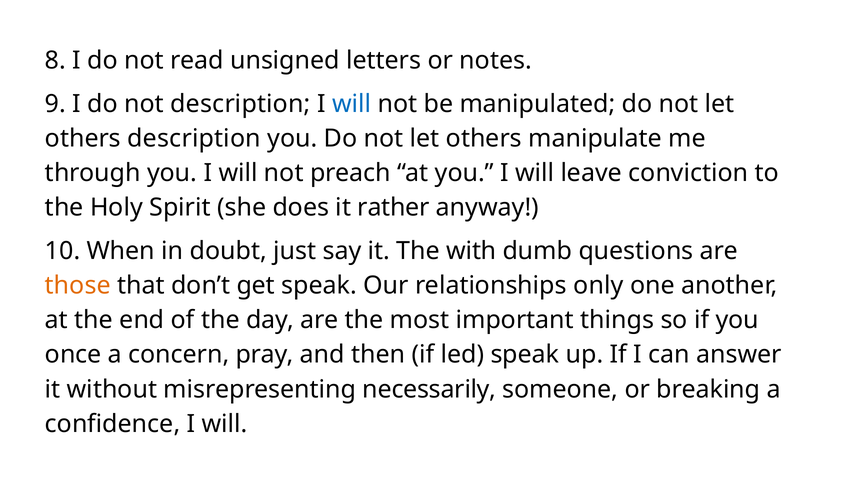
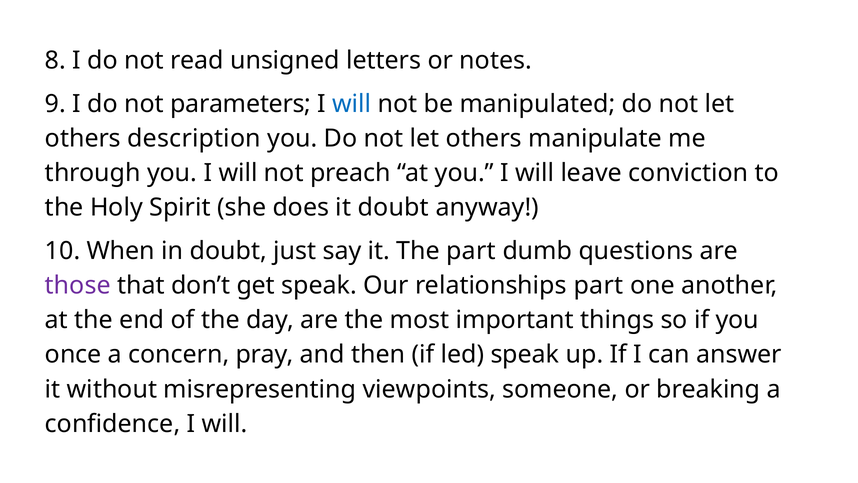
not description: description -> parameters (241, 104)
it rather: rather -> doubt (393, 207)
The with: with -> part (471, 251)
those colour: orange -> purple (78, 285)
relationships only: only -> part (598, 285)
necessarily: necessarily -> viewpoints (429, 389)
